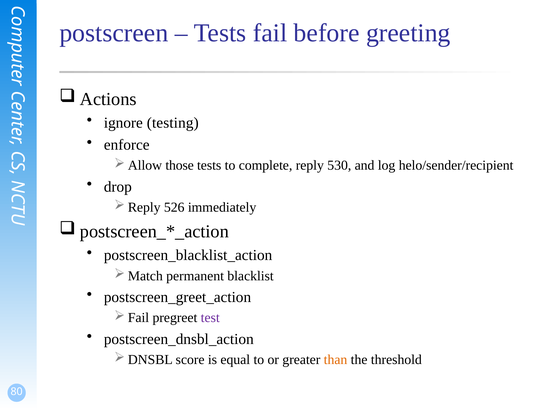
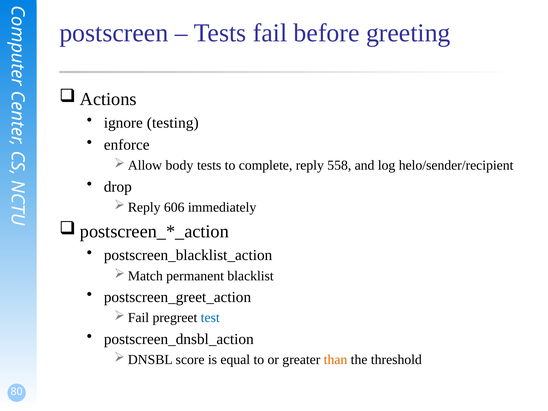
those: those -> body (179, 165)
530: 530 -> 558 (339, 165)
526: 526 -> 606 (174, 207)
test colour: purple -> blue (210, 318)
